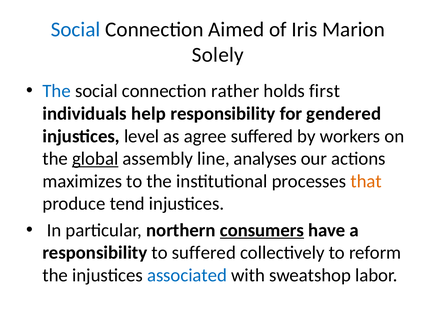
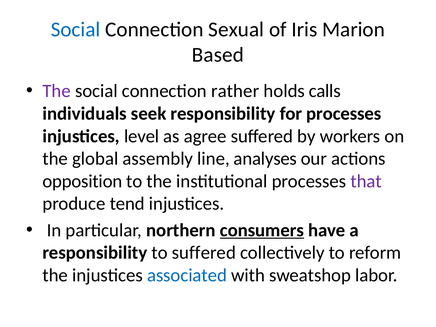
Aimed: Aimed -> Sexual (236, 29)
Solely: Solely -> Based (218, 55)
The colour: blue -> purple (57, 91)
first: first -> calls (325, 91)
help: help -> seek (149, 114)
for gendered: gendered -> processes (344, 114)
global underline: present -> none (95, 159)
maximizes: maximizes -> opposition (82, 181)
that colour: orange -> purple (366, 181)
